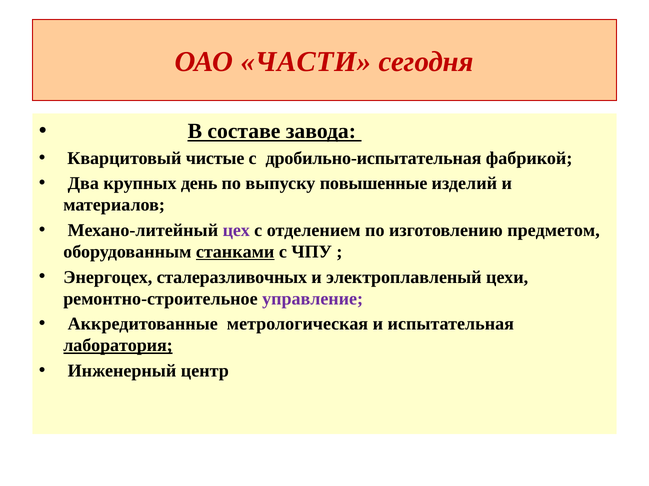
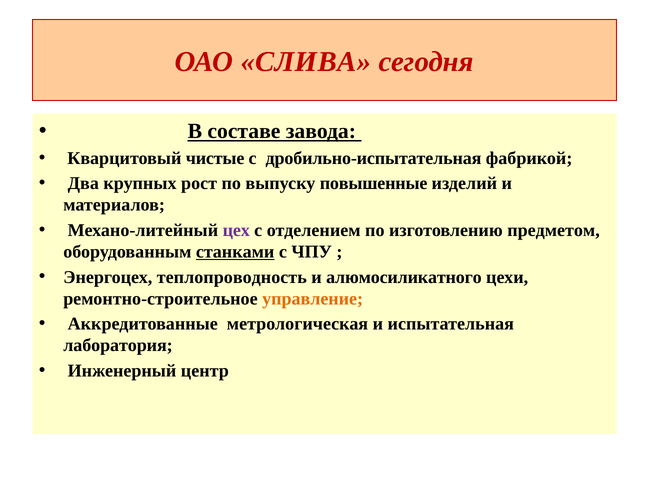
ЧАСТИ: ЧАСТИ -> СЛИВА (306, 62)
день: день -> рост (199, 184)
сталеразливочных: сталеразливочных -> теплопроводность (232, 277)
электроплавленый: электроплавленый -> алюмосиликатного (404, 277)
управление colour: purple -> orange (313, 299)
лаборатория underline: present -> none (118, 346)
